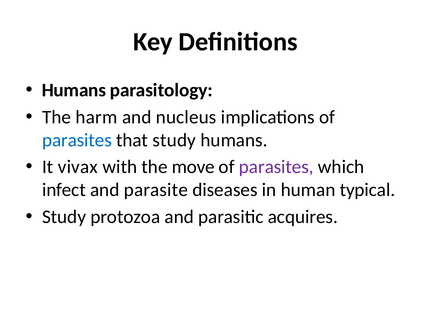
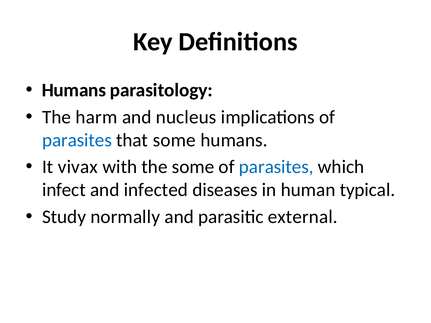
that study: study -> some (174, 140)
the move: move -> some (193, 167)
parasites colour: purple -> blue (276, 167)
parasite: parasite -> infected (156, 190)
protozoa: protozoa -> normally (125, 217)
acquires: acquires -> external (303, 217)
